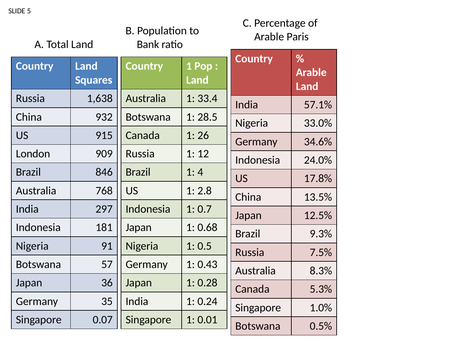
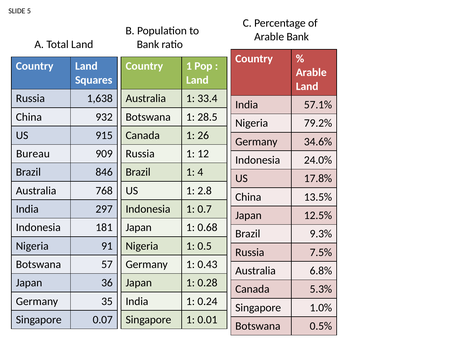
Arable Paris: Paris -> Bank (298, 37)
33.0%: 33.0% -> 79.2% (318, 123)
London: London -> Bureau (33, 154)
8.3%: 8.3% -> 6.8% (321, 270)
